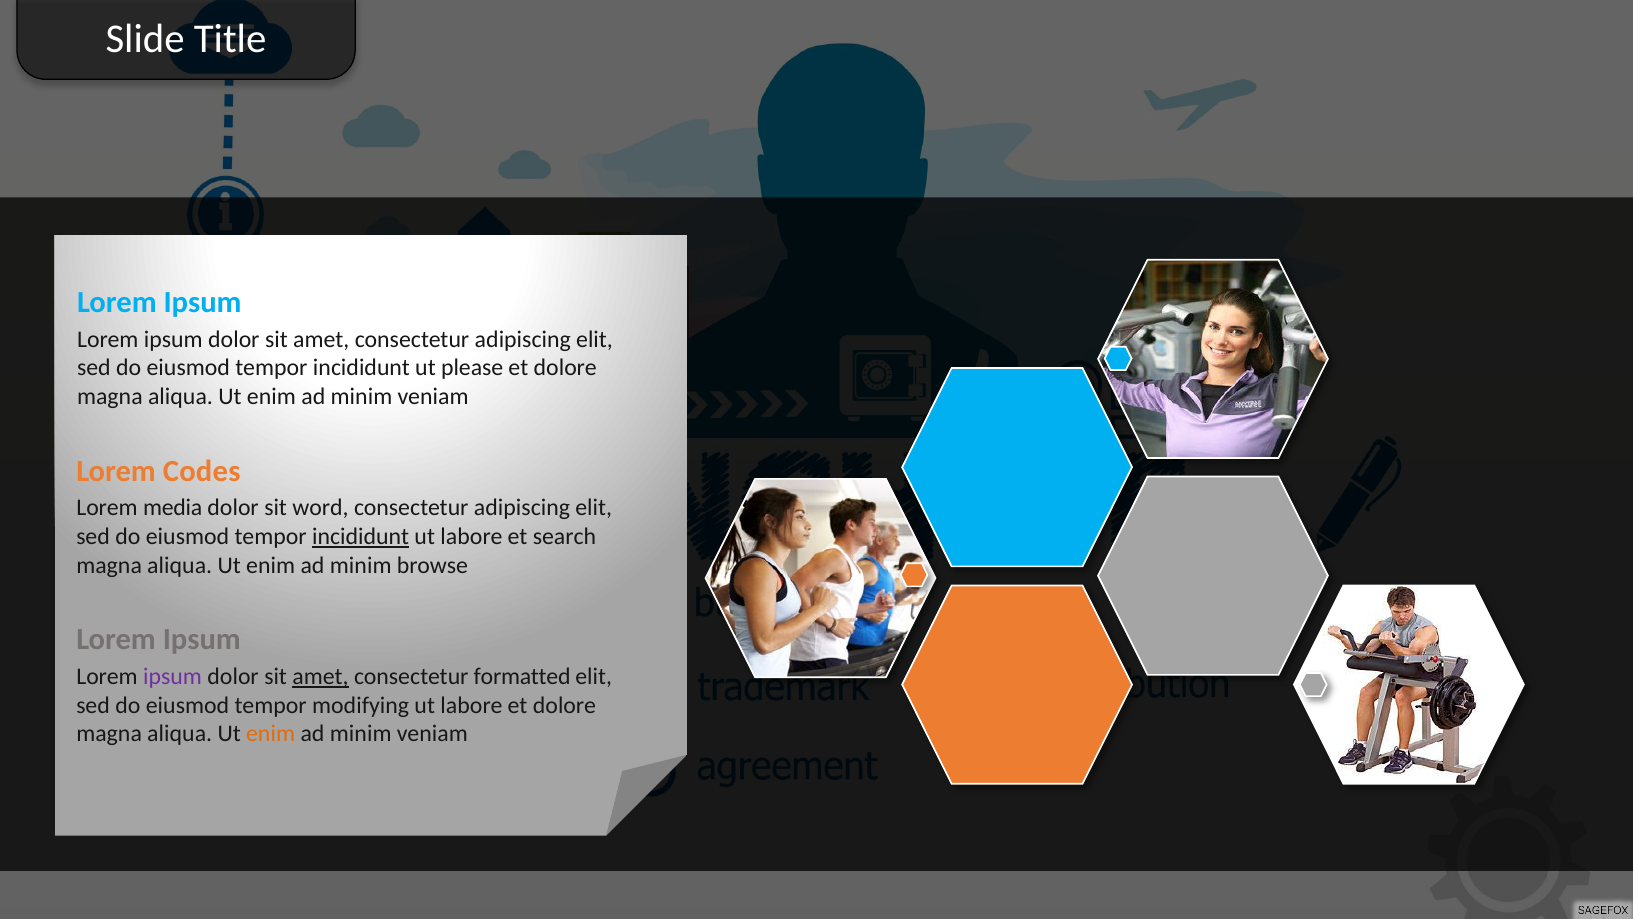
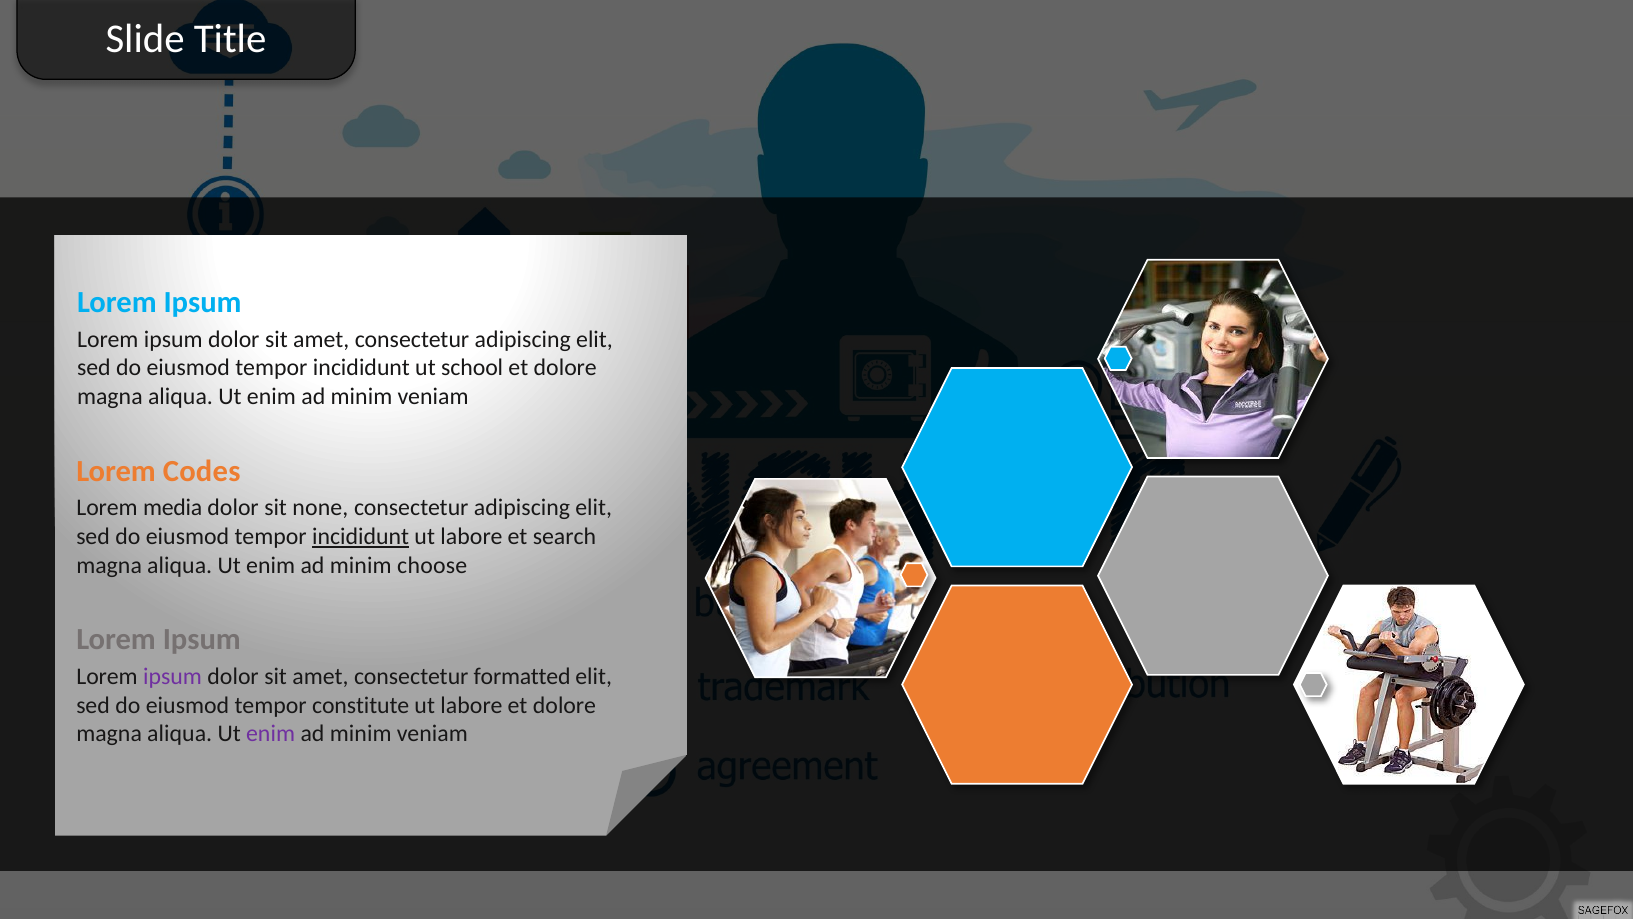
please: please -> school (472, 368)
word: word -> none (320, 508)
browse: browse -> choose (432, 565)
amet underline: present -> none (320, 676)
modifying: modifying -> constitute (361, 705)
enim colour: orange -> purple (271, 734)
